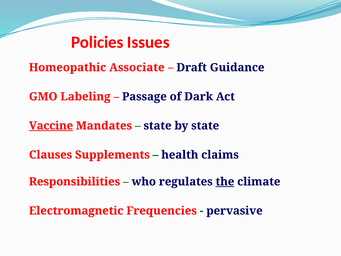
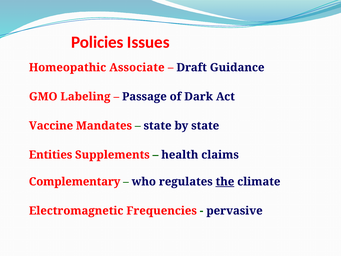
Vaccine underline: present -> none (51, 126)
Clauses: Clauses -> Entities (51, 155)
Responsibilities: Responsibilities -> Complementary (75, 181)
